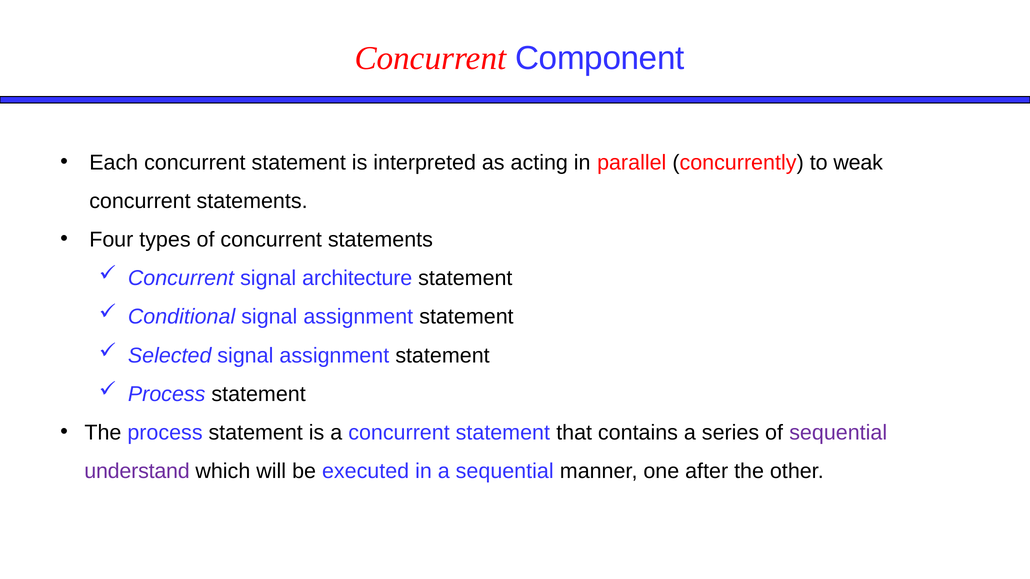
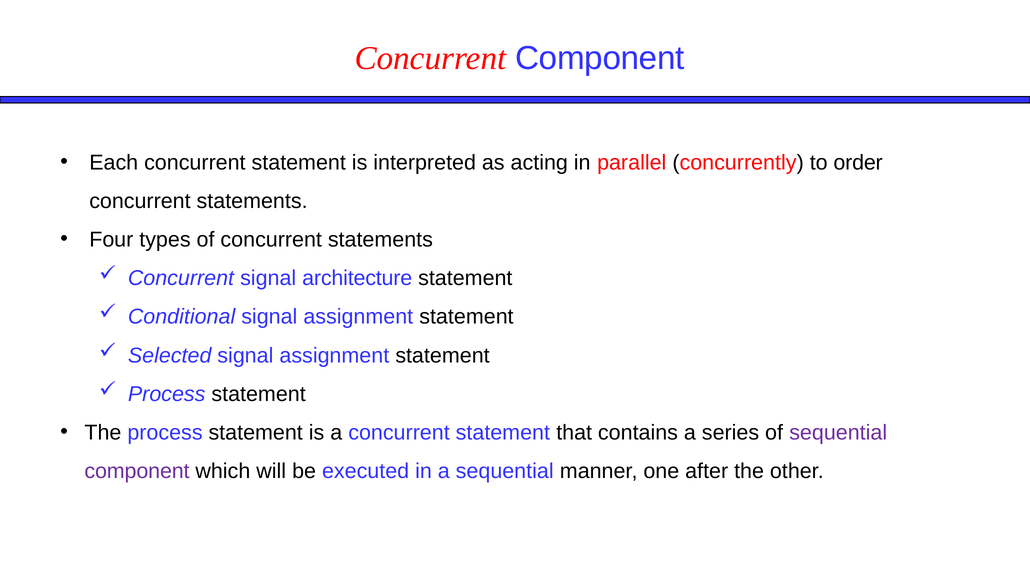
weak: weak -> order (858, 163)
understand: understand -> component (137, 472)
